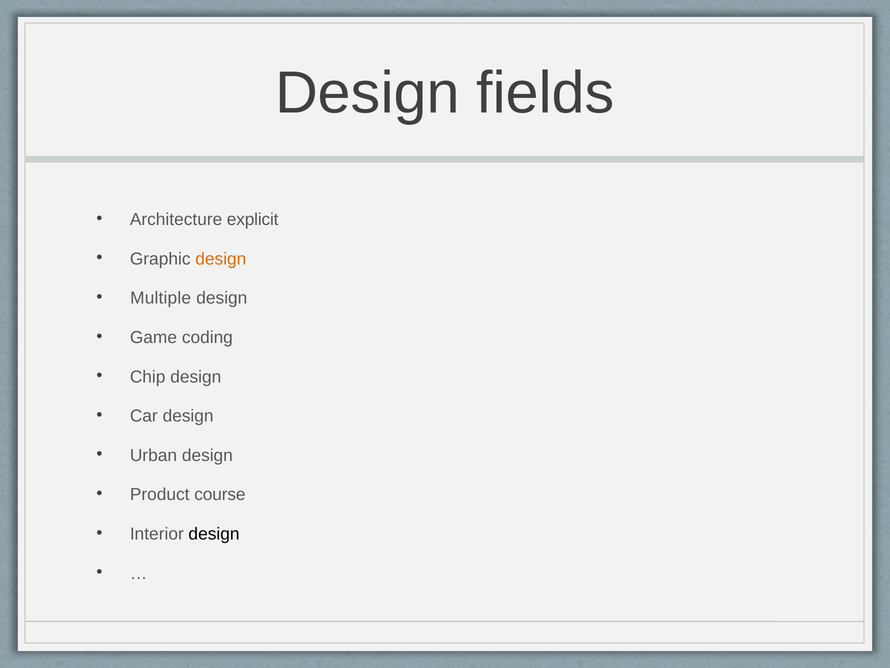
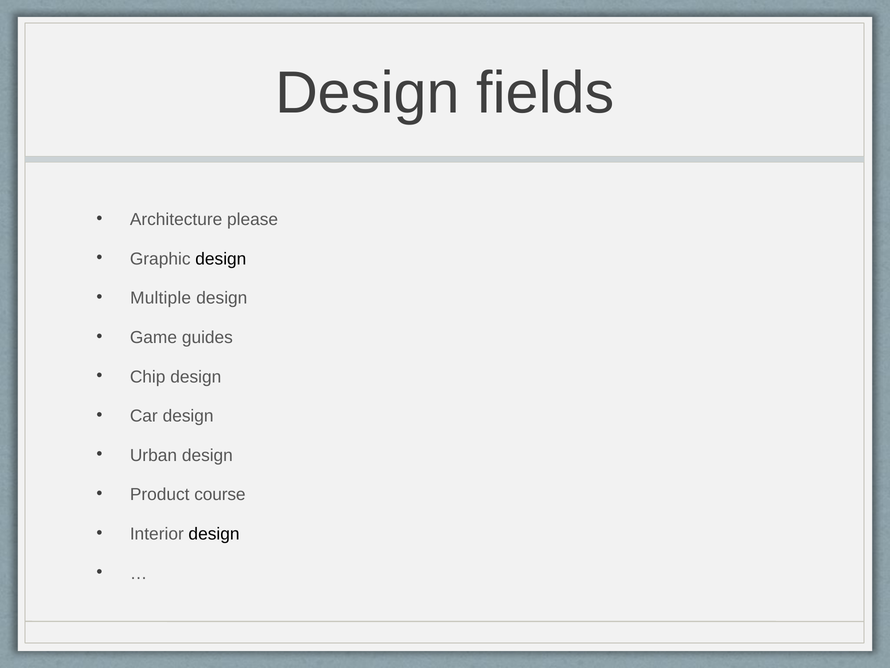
explicit: explicit -> please (253, 219)
design colour: orange -> black (221, 259)
coding: coding -> guides (207, 337)
